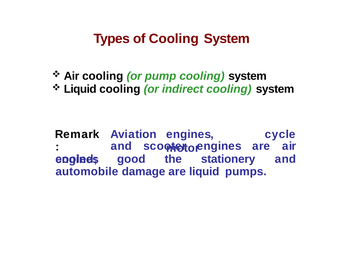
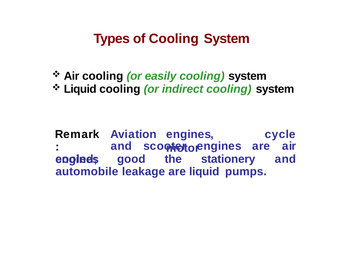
pump: pump -> easily (161, 76)
damage: damage -> leakage (143, 172)
